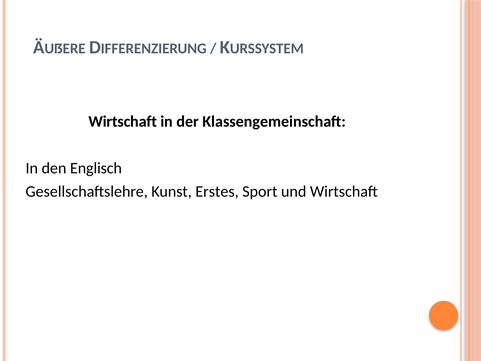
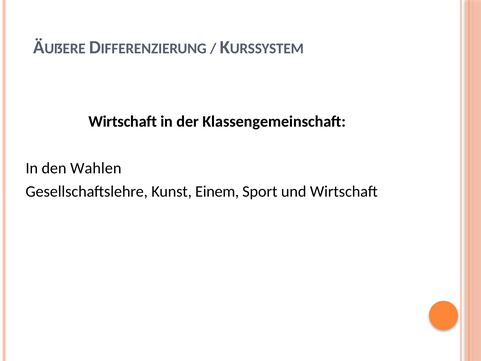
Englisch: Englisch -> Wahlen (96, 168)
Erstes: Erstes -> Einem (217, 191)
